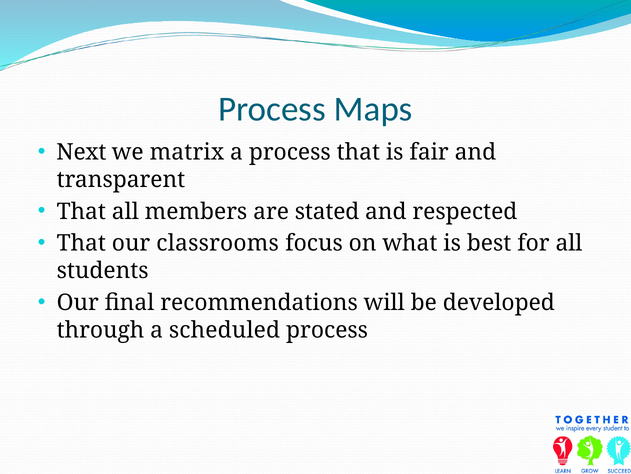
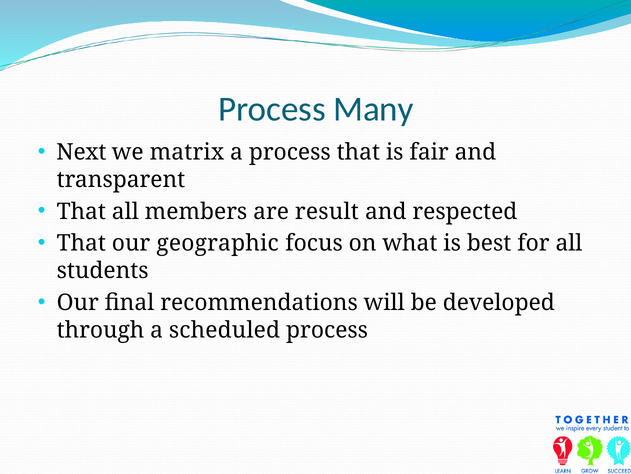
Maps: Maps -> Many (373, 109)
stated: stated -> result (327, 211)
classrooms: classrooms -> geographic (218, 243)
